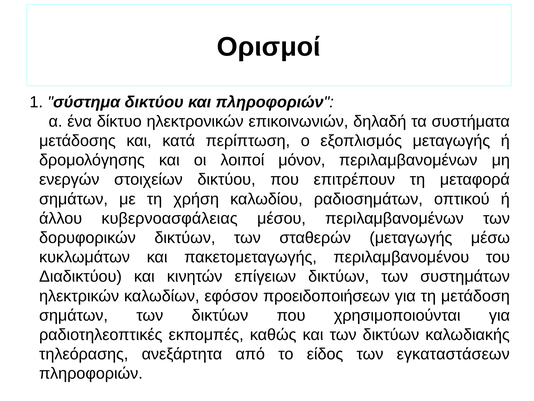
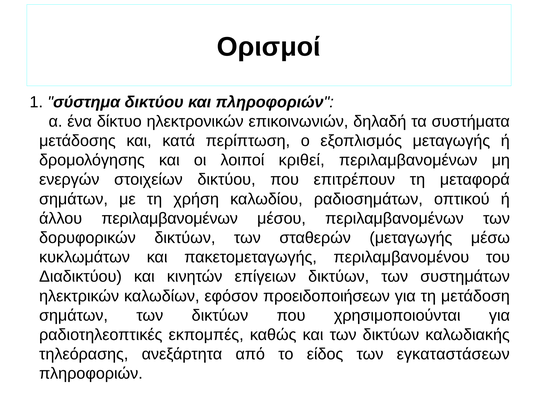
μόνον: μόνον -> κριθεί (302, 160)
άλλου κυβερνοασφάλειας: κυβερνοασφάλειας -> περιλαμβανομένων (170, 218)
